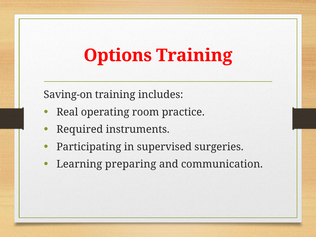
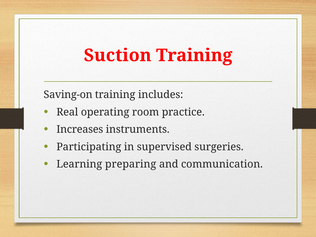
Options: Options -> Suction (118, 55)
Required: Required -> Increases (80, 129)
